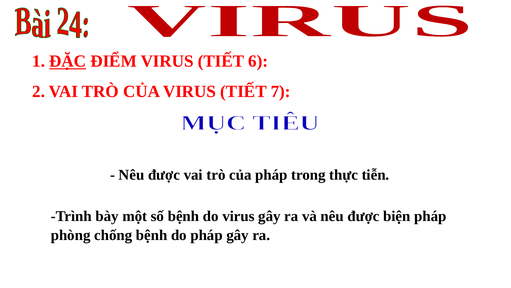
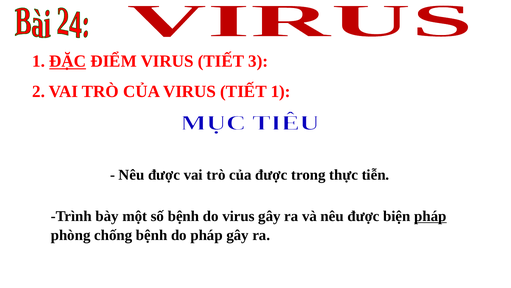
6: 6 -> 3 (258, 61)
TIẾT 7: 7 -> 1 (281, 91)
của pháp: pháp -> được (271, 175)
pháp underline: none -> present (430, 216)
